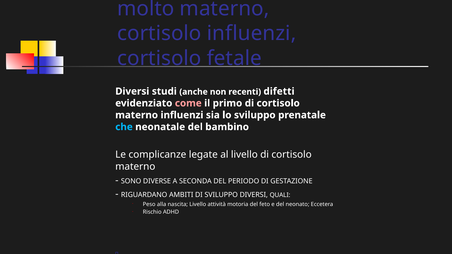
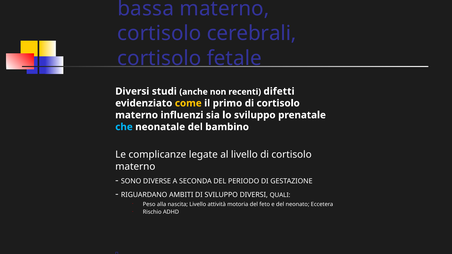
molto: molto -> bassa (146, 9)
cortisolo influenzi: influenzi -> cerebrali (252, 34)
come colour: pink -> yellow (188, 103)
